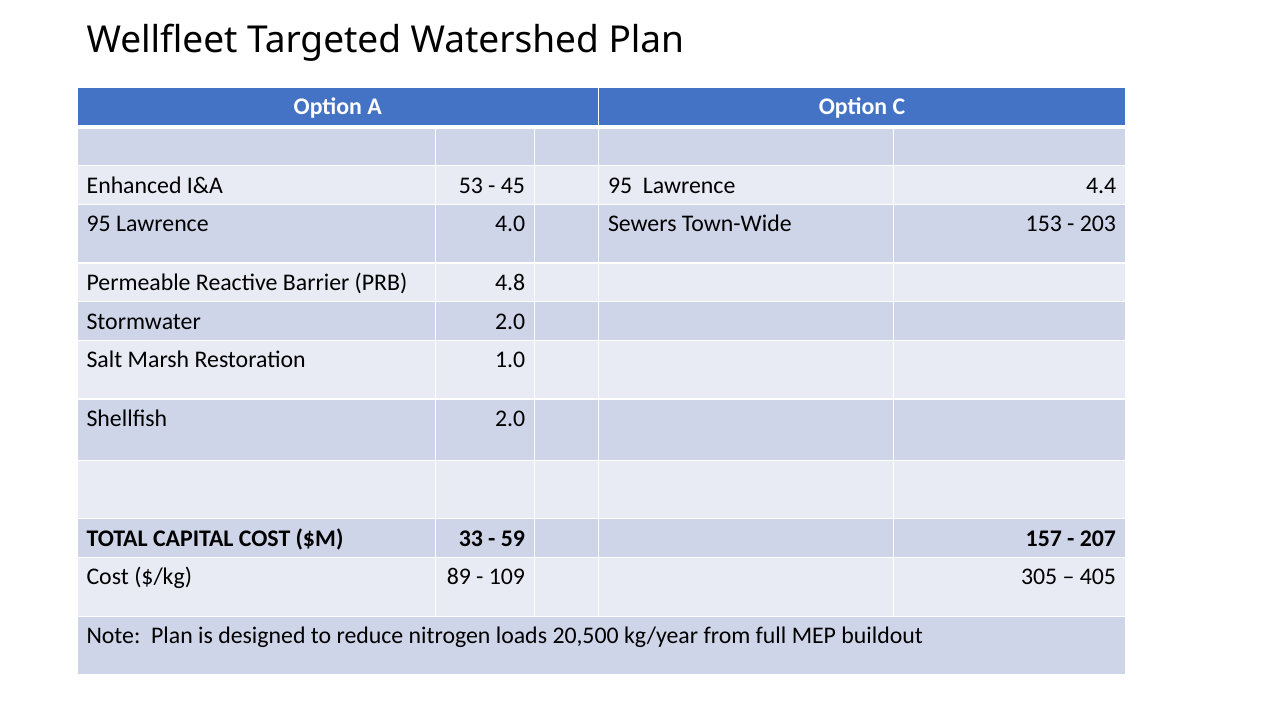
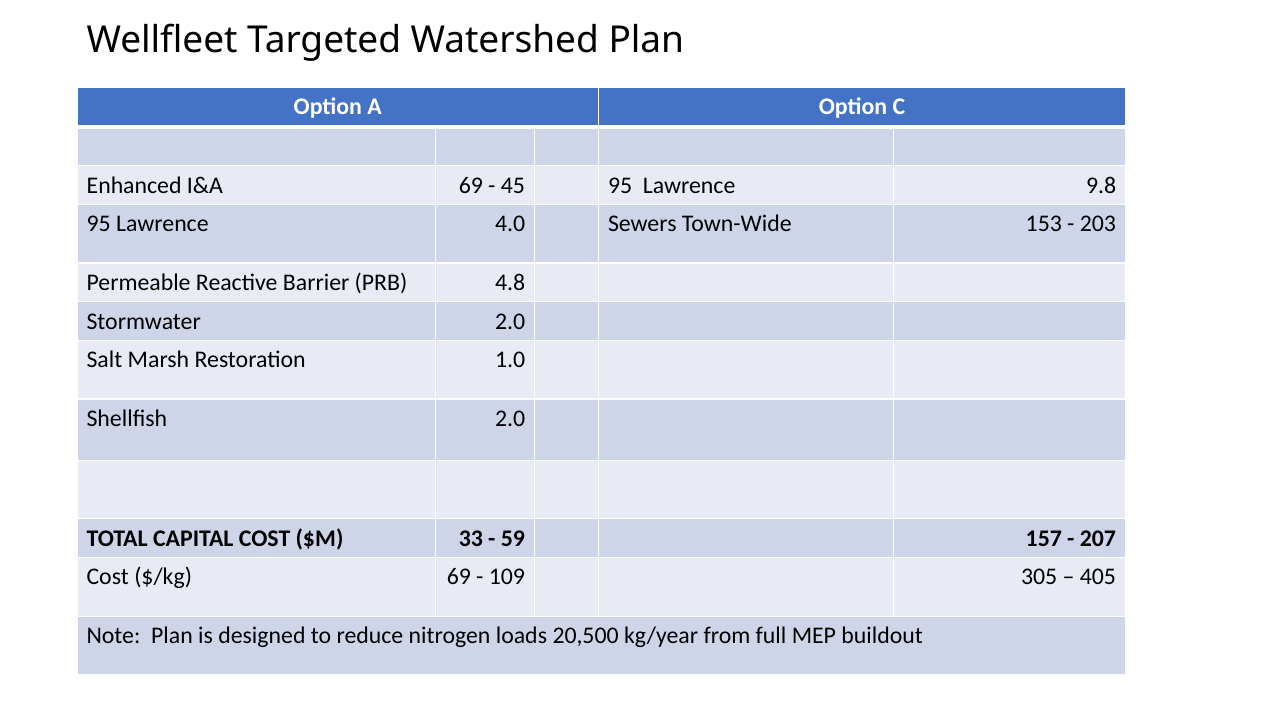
I&A 53: 53 -> 69 (471, 185)
4.4: 4.4 -> 9.8 (1101, 185)
$/kg 89: 89 -> 69 (459, 577)
